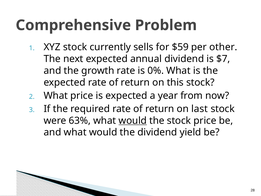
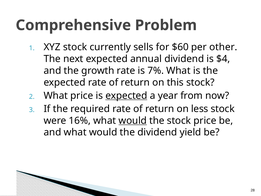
$59: $59 -> $60 (180, 47)
$7: $7 -> $4 (223, 59)
0%: 0% -> 7% (156, 71)
expected underline: none -> present (126, 95)
last: last -> less (200, 109)
63%: 63% -> 16% (80, 120)
